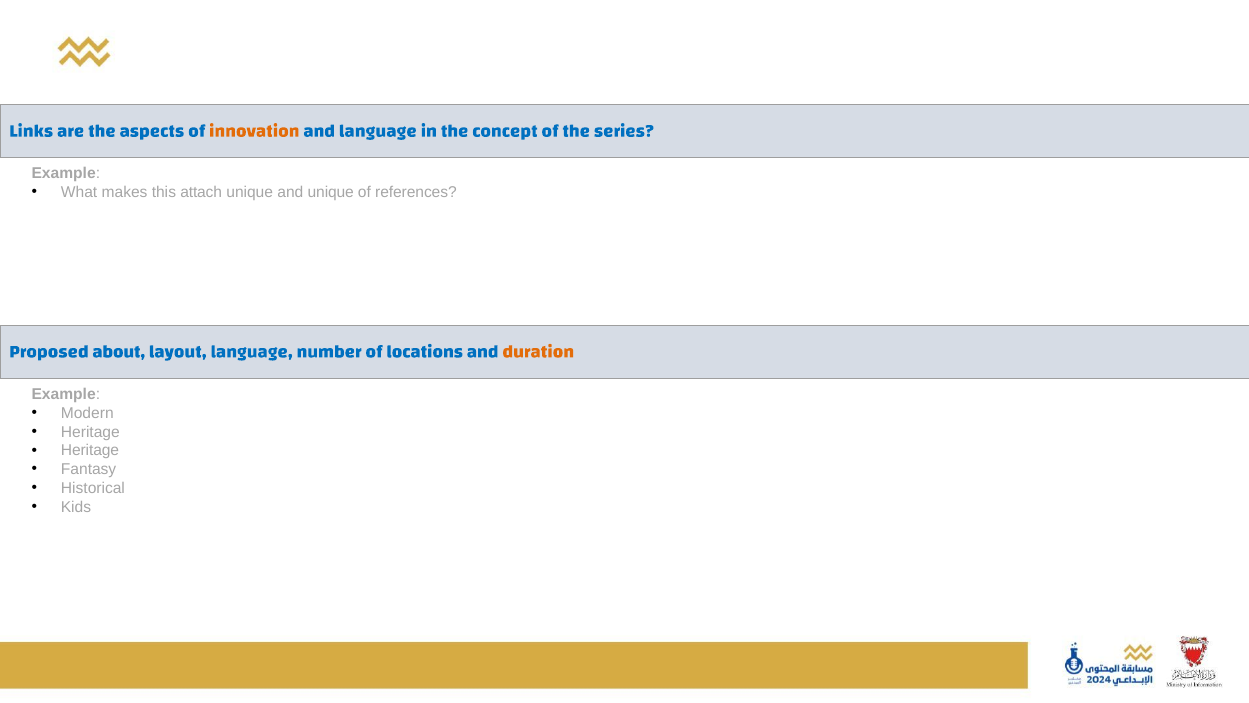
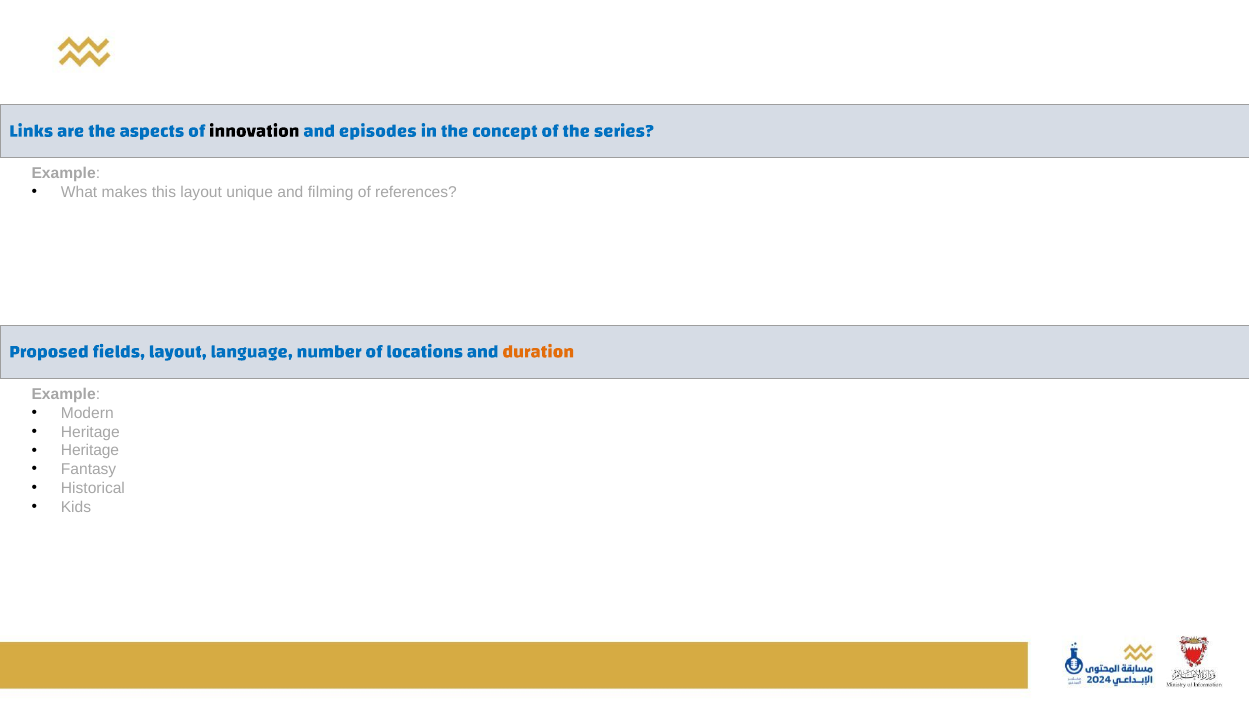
innovation colour: orange -> black (254, 131)
and language: language -> episodes (378, 131)
this attach: attach -> layout (201, 192)
and unique: unique -> filming (331, 192)
about: about -> fields (119, 351)
